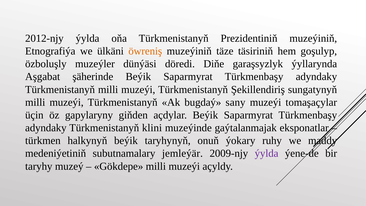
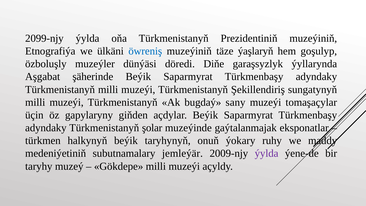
2012‑njy: 2012‑njy -> 2099‑njy (44, 38)
öwreniş colour: orange -> blue (145, 51)
täsiriniň: täsiriniň -> ýaşlaryň (256, 51)
klini: klini -> şolar (152, 128)
